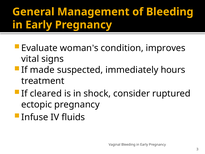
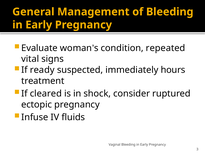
improves: improves -> repeated (166, 48)
made: made -> ready (42, 70)
